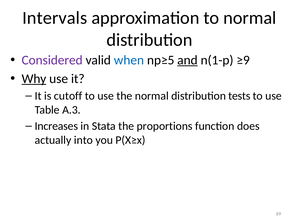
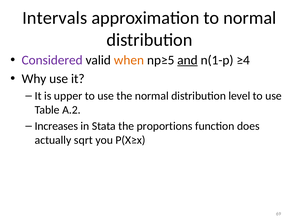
when colour: blue -> orange (129, 60)
≥9: ≥9 -> ≥4 (243, 60)
Why underline: present -> none (34, 79)
cutoff: cutoff -> upper (68, 96)
tests: tests -> level (239, 96)
A.3: A.3 -> A.2 (71, 110)
into: into -> sqrt (83, 140)
